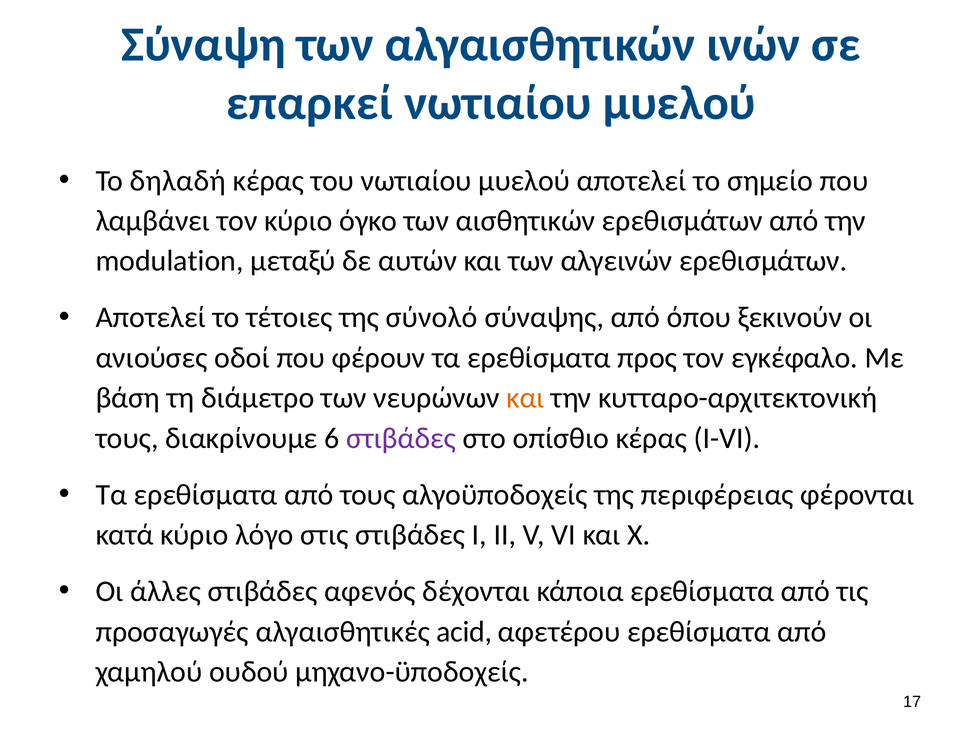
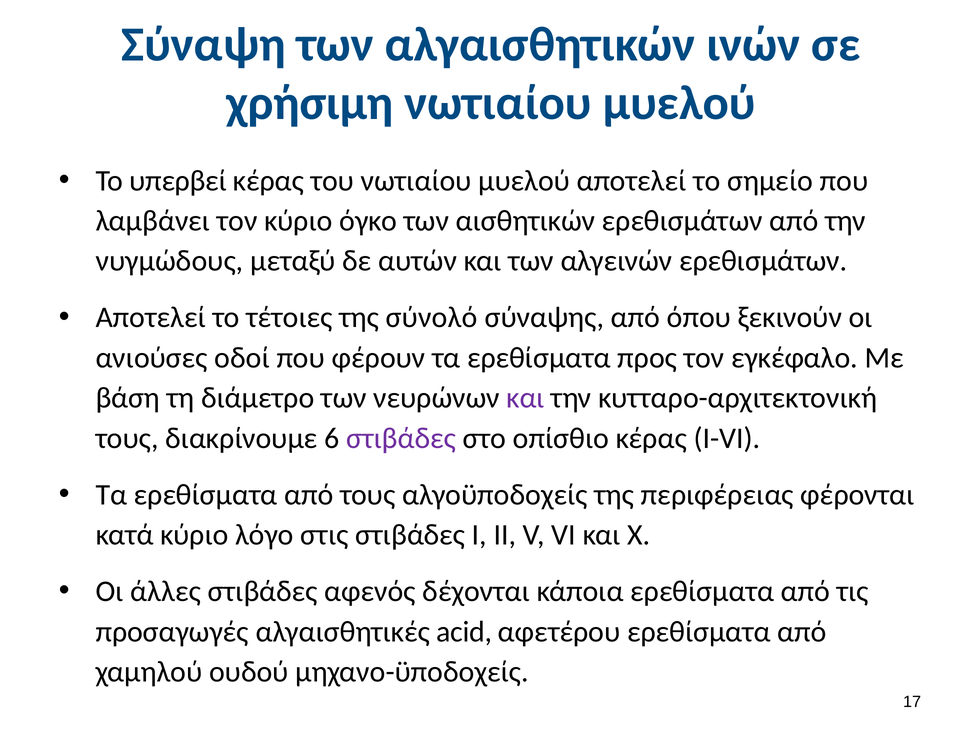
επαρκεί: επαρκεί -> χρήσιμη (310, 103)
δηλαδή: δηλαδή -> υπερβεί (178, 181)
modulation: modulation -> νυγμώδους (169, 261)
και colour: orange -> purple (525, 398)
